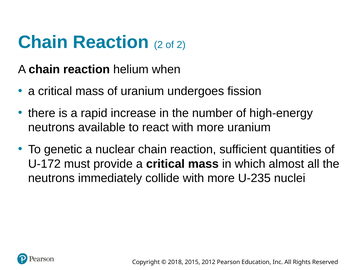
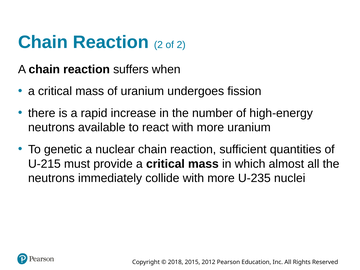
helium: helium -> suffers (131, 69)
U-172: U-172 -> U-215 (44, 164)
